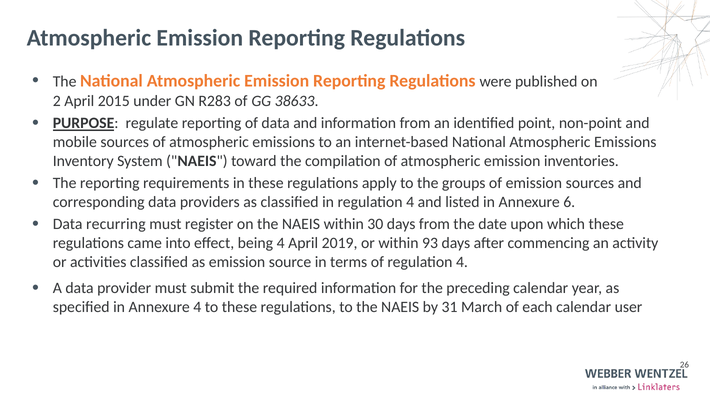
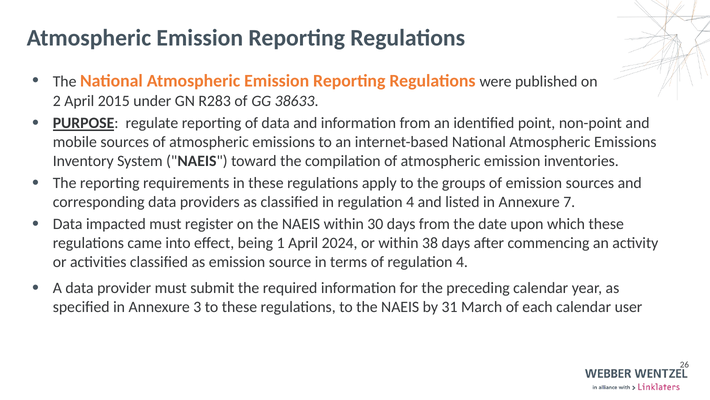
6: 6 -> 7 (569, 202)
recurring: recurring -> impacted (116, 224)
being 4: 4 -> 1 (281, 243)
2019: 2019 -> 2024 (340, 243)
93: 93 -> 38 (430, 243)
Annexure 4: 4 -> 3 (197, 307)
